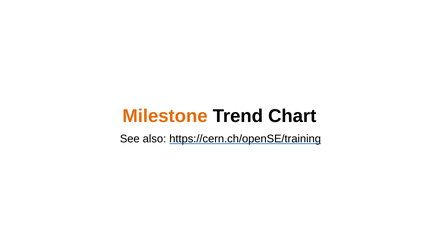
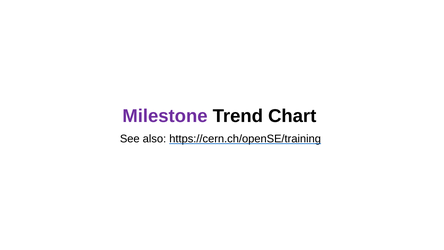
Milestone colour: orange -> purple (165, 116)
